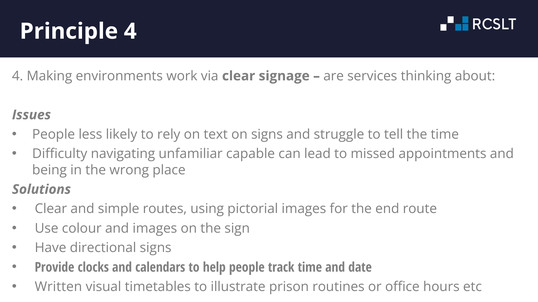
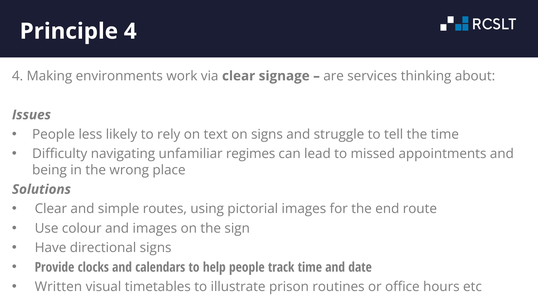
capable: capable -> regimes (251, 154)
